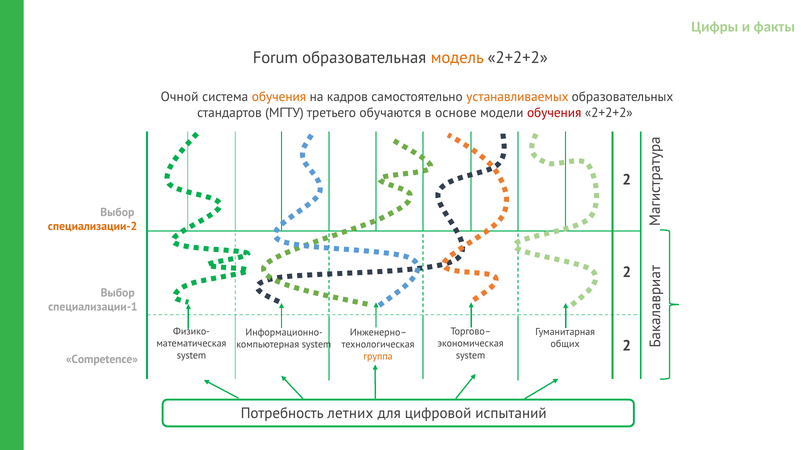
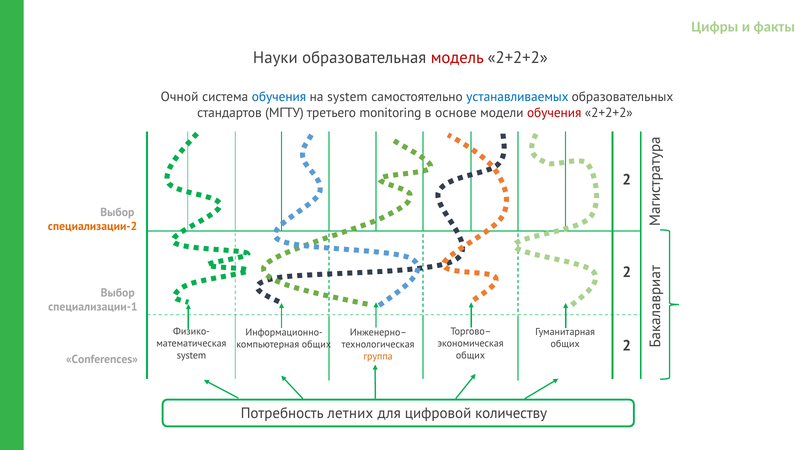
Forum: Forum -> Науки (275, 58)
модель colour: orange -> red (457, 58)
обучения colour: orange -> blue (279, 97)
на кадров: кадров -> system (347, 97)
устанавливаемых colour: orange -> blue (517, 97)
обучаются: обучаются -> monitoring (390, 113)
компьютерная system: system -> общих (316, 345)
system: system -> общих (470, 356)
Competence: Competence -> Conferences (102, 360)
испытаний: испытаний -> количеству (511, 414)
